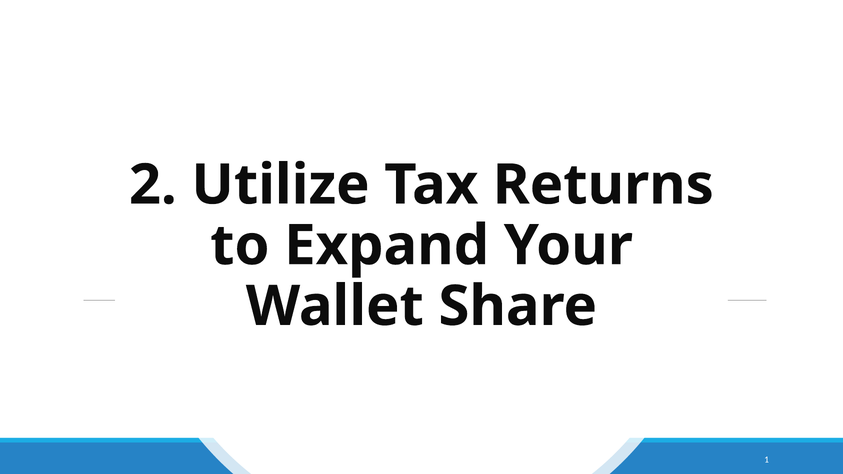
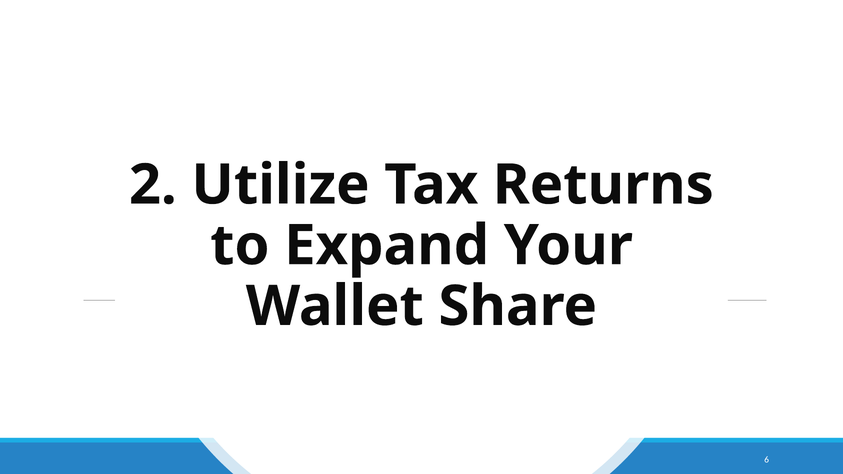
1: 1 -> 6 (767, 460)
